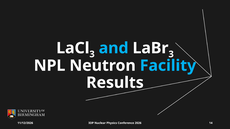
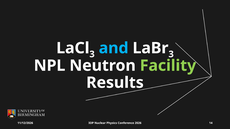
Facility colour: light blue -> light green (168, 66)
